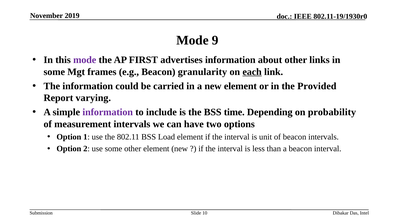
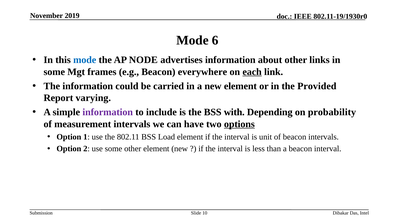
9: 9 -> 6 (215, 40)
mode colour: purple -> blue (85, 60)
FIRST: FIRST -> NODE (143, 60)
granularity: granularity -> everywhere (202, 72)
time: time -> with (234, 112)
options underline: none -> present (239, 124)
